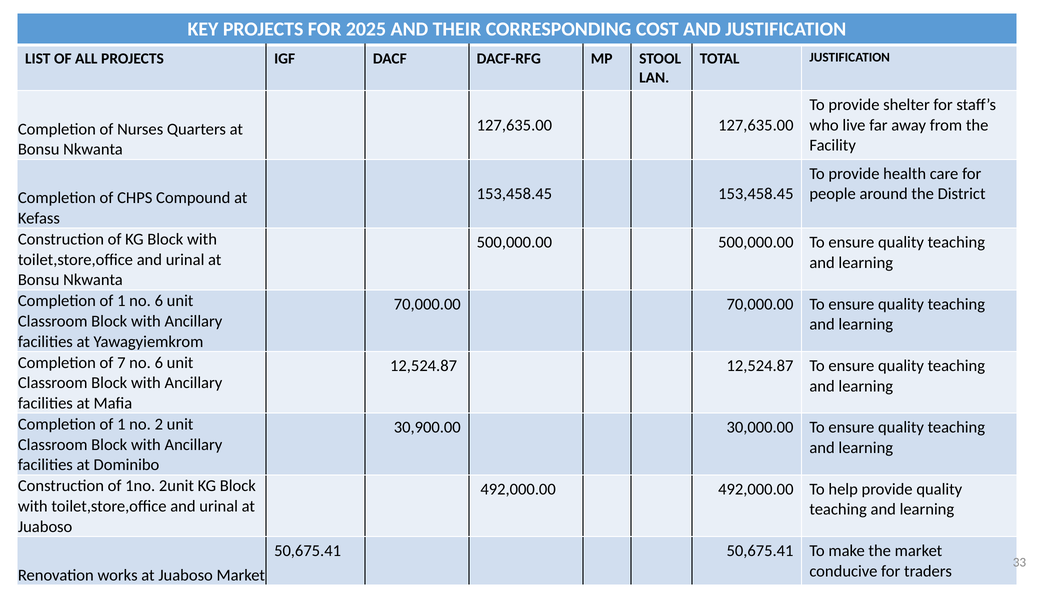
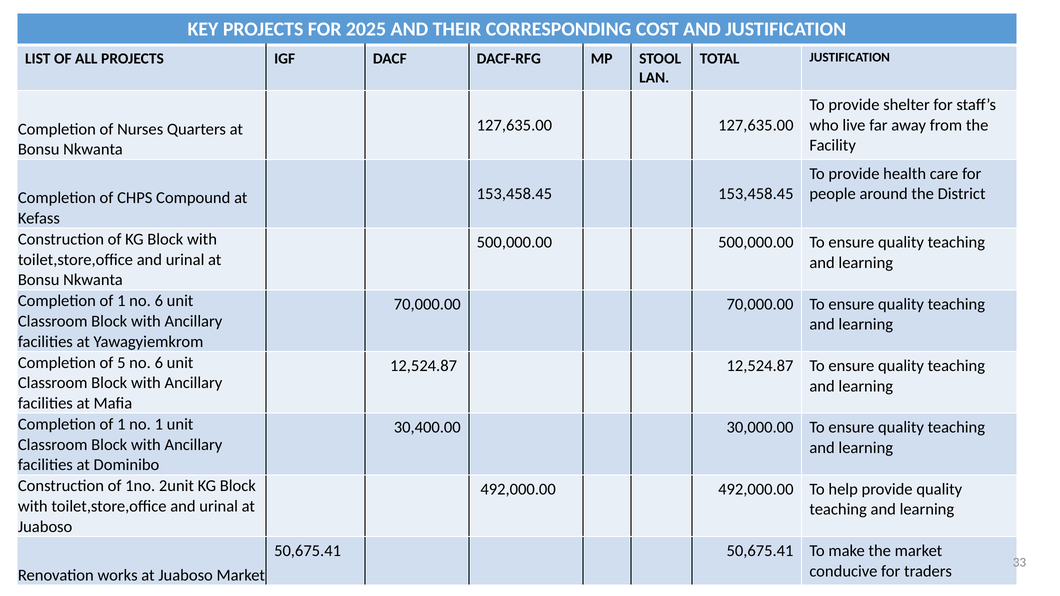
7: 7 -> 5 (121, 363)
no 2: 2 -> 1 (159, 425)
30,900.00: 30,900.00 -> 30,400.00 (427, 428)
